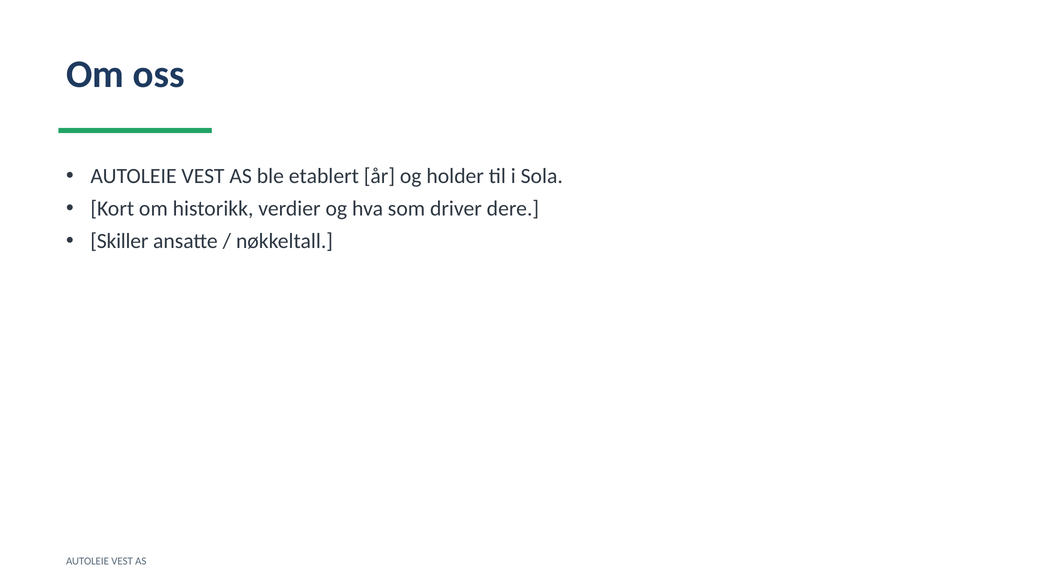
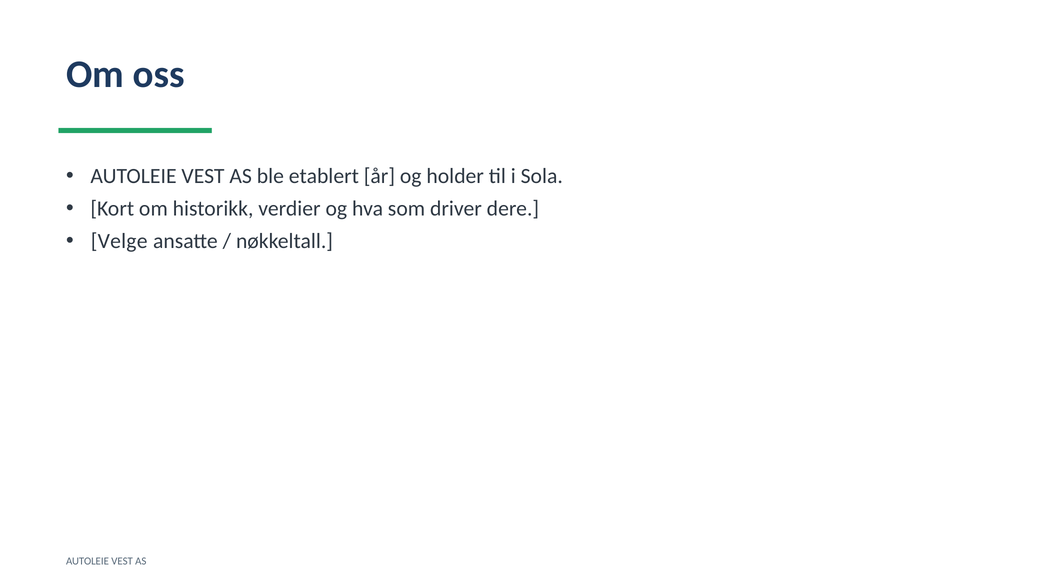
Skiller: Skiller -> Velge (119, 241)
